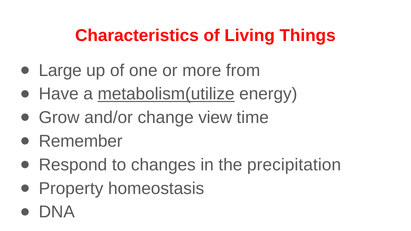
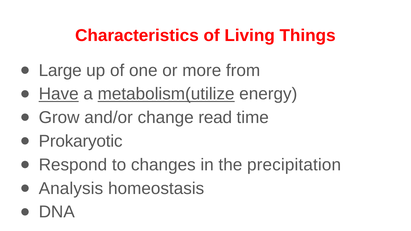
Have underline: none -> present (59, 94)
view: view -> read (215, 118)
Remember: Remember -> Prokaryotic (81, 141)
Property: Property -> Analysis (71, 189)
